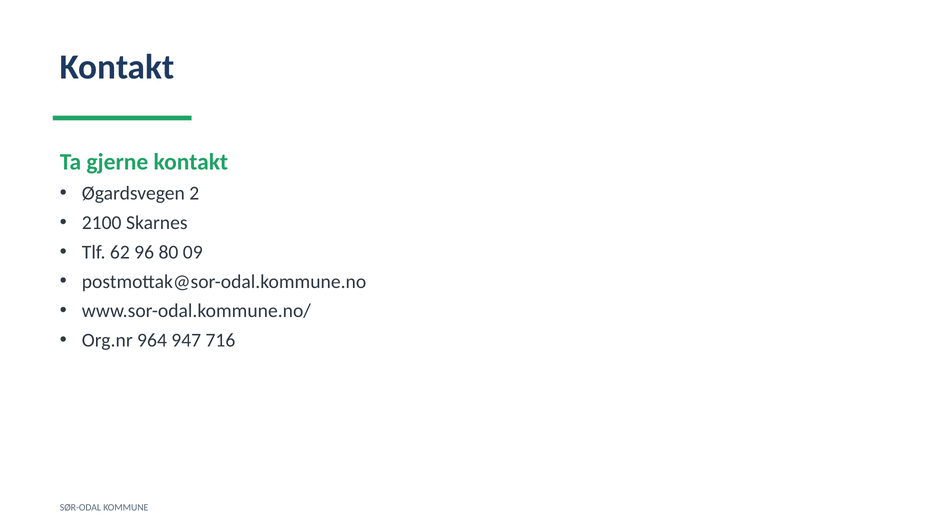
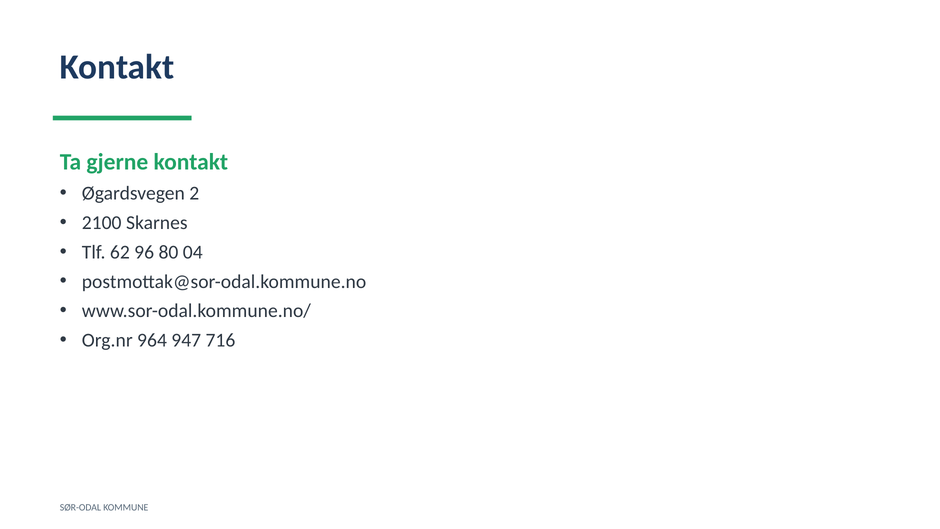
09: 09 -> 04 (193, 252)
